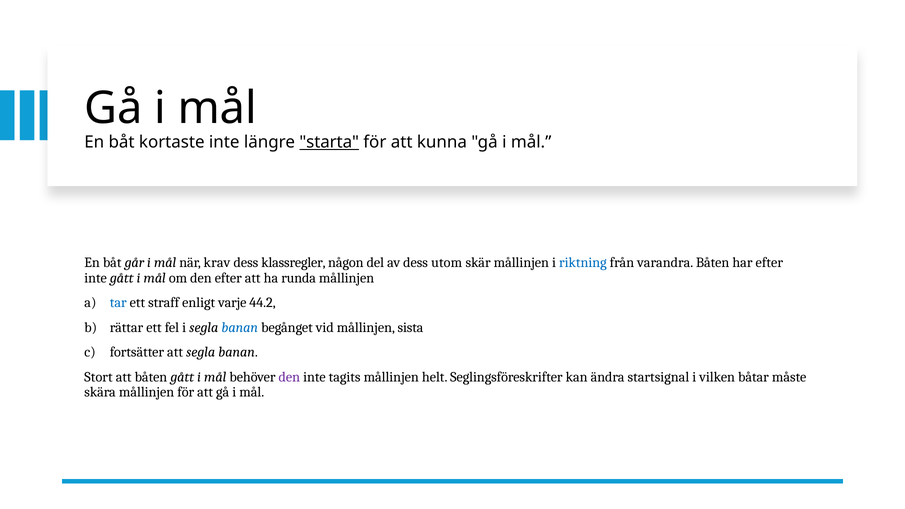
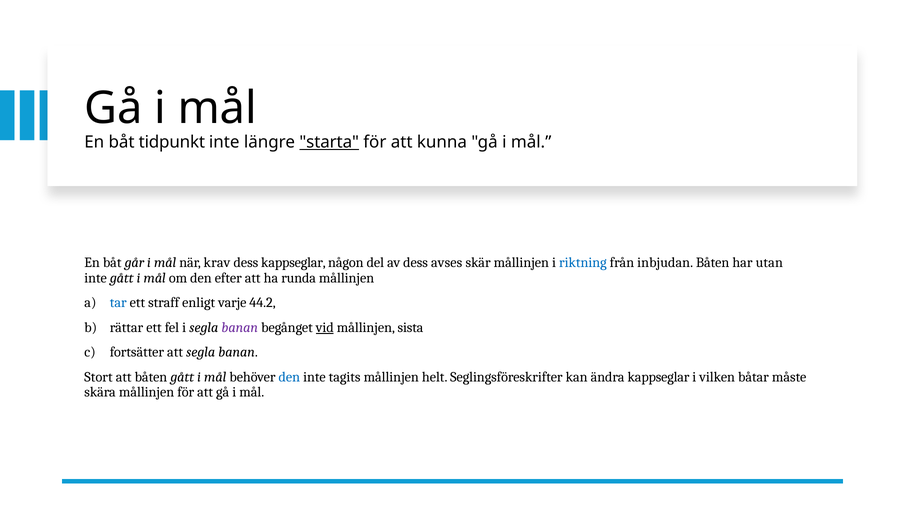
kortaste: kortaste -> tidpunkt (172, 142)
dess klassregler: klassregler -> kappseglar (293, 263)
utom: utom -> avses (447, 263)
varandra: varandra -> inbjudan (665, 263)
har efter: efter -> utan (769, 263)
banan colour: blue -> purple (240, 327)
vid underline: none -> present (325, 327)
den colour: purple -> blue (289, 377)
ändra startsignal: startsignal -> kappseglar (659, 377)
